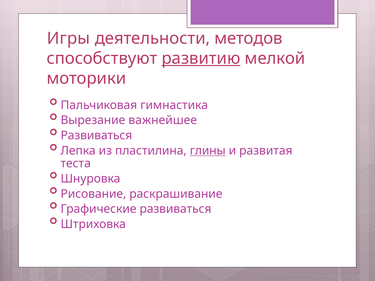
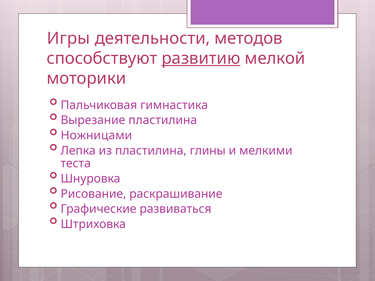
Вырезание важнейшее: важнейшее -> пластилина (163, 120)
Развиваться: Развиваться -> Ножницами (96, 136)
глины underline: present -> none (208, 151)
развитая: развитая -> мелкими (266, 151)
